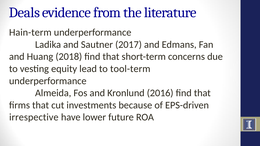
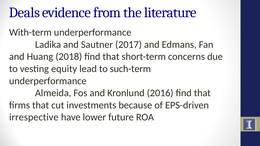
Hain-term: Hain-term -> With-term (30, 32)
tool-term: tool-term -> such-term (130, 69)
